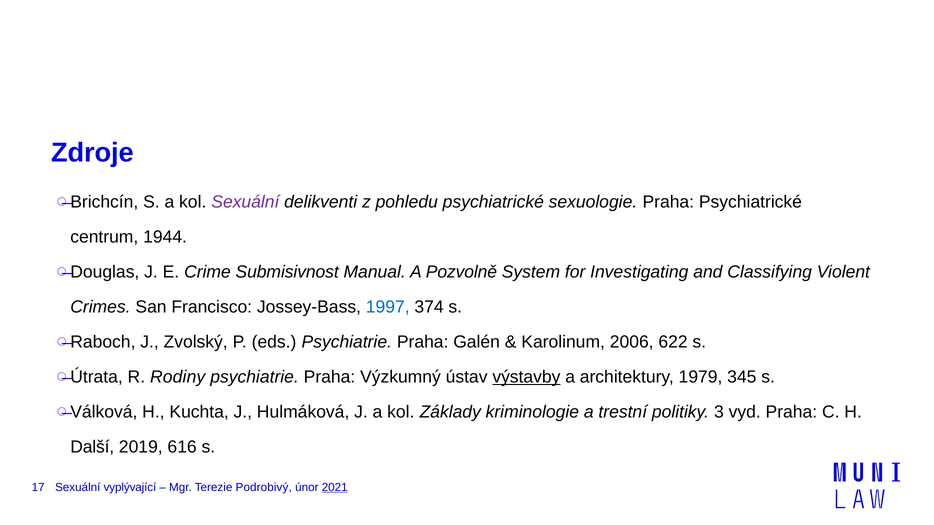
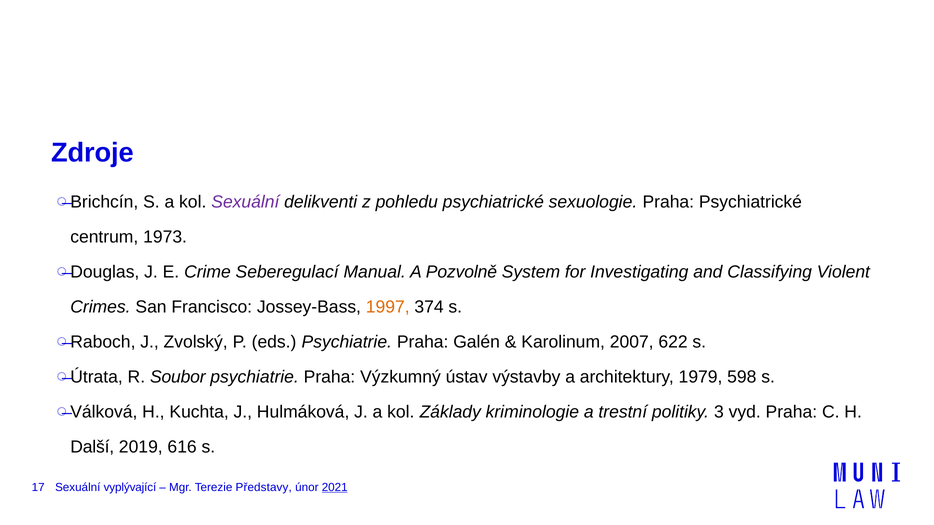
1944: 1944 -> 1973 (165, 237)
Submisivnost: Submisivnost -> Seberegulací (287, 272)
1997 colour: blue -> orange (388, 307)
2006: 2006 -> 2007 (632, 342)
Rodiny: Rodiny -> Soubor (178, 377)
výstavby underline: present -> none (526, 377)
345: 345 -> 598 (742, 377)
Podrobivý: Podrobivý -> Představy (264, 488)
